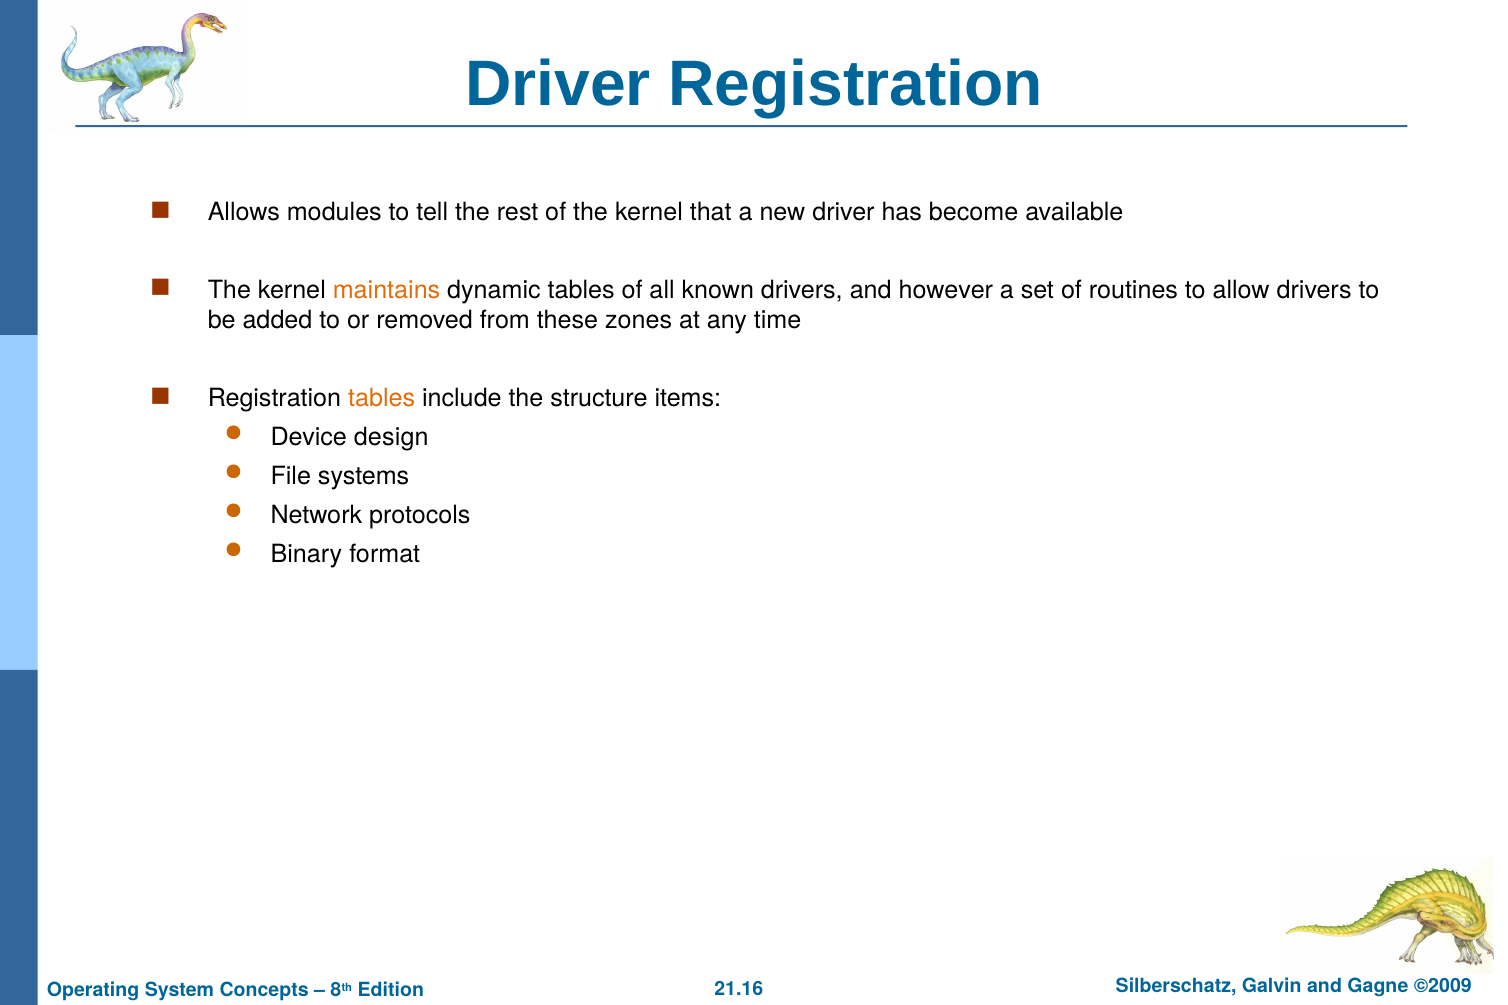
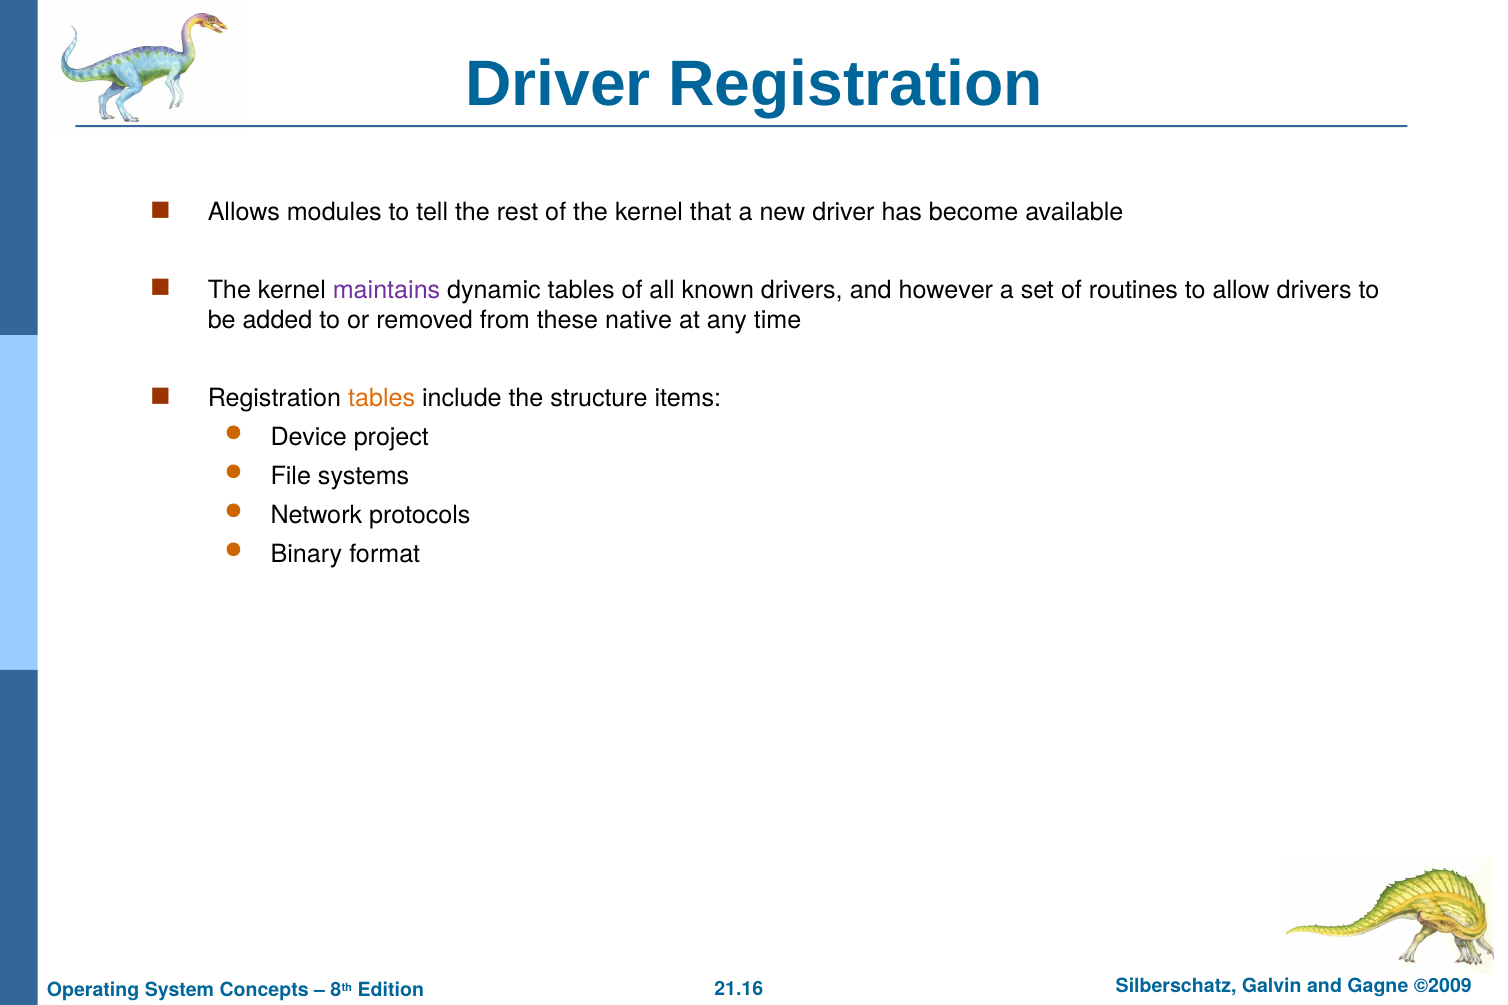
maintains colour: orange -> purple (387, 290)
zones: zones -> native (639, 321)
design: design -> project (391, 437)
